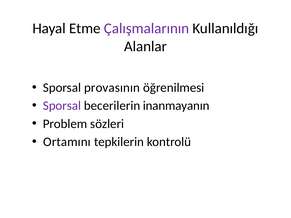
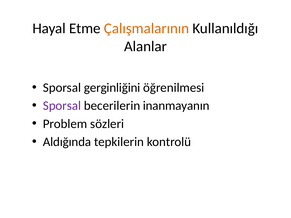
Çalışmalarının colour: purple -> orange (147, 28)
provasının: provasının -> gerginliğini (112, 88)
Ortamını: Ortamını -> Aldığında (67, 142)
